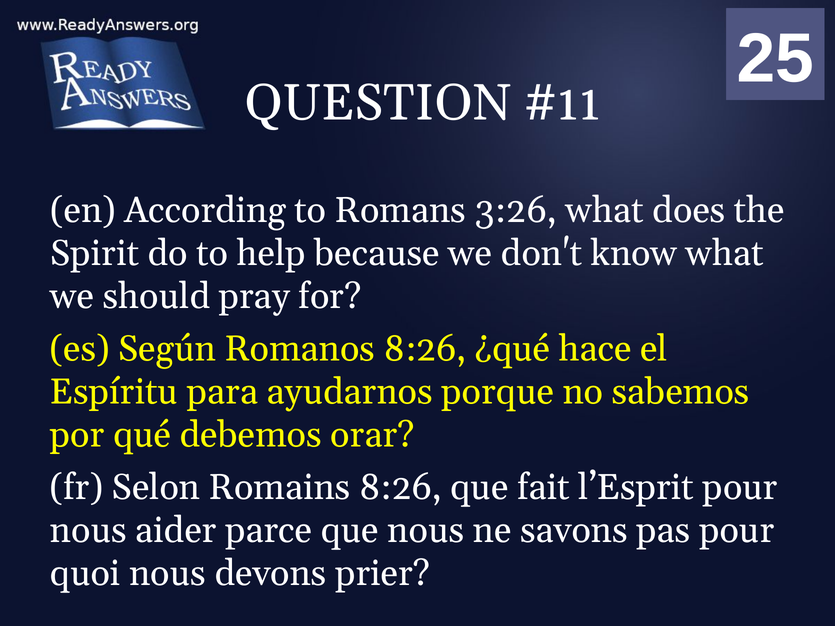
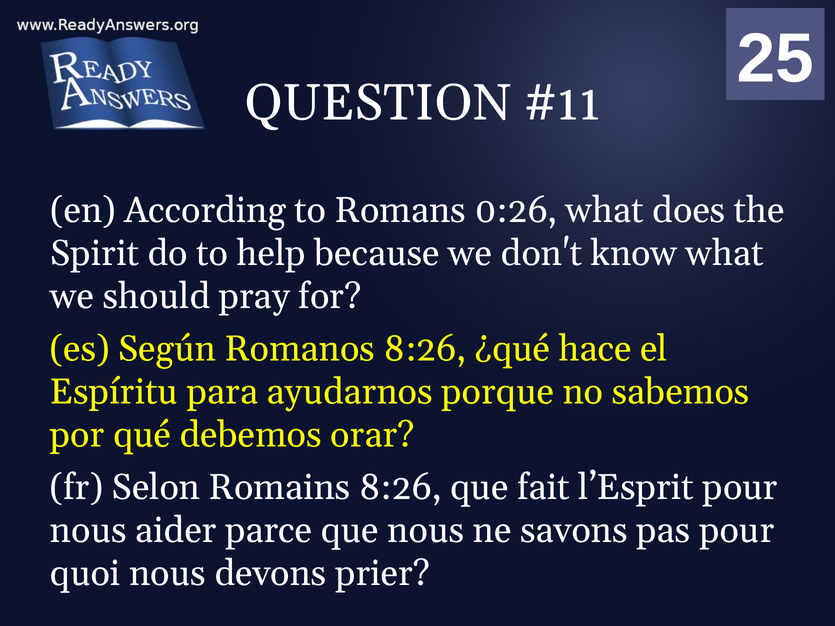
3:26: 3:26 -> 0:26 (516, 210)
